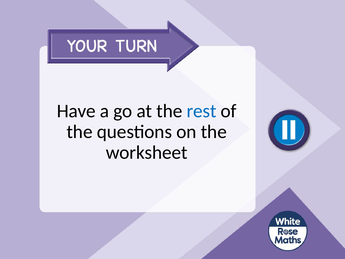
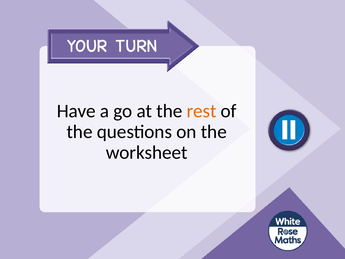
rest colour: blue -> orange (202, 111)
